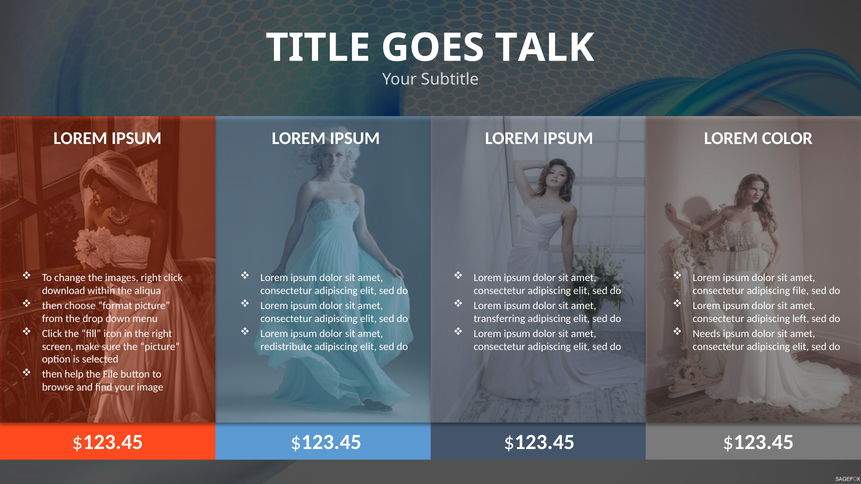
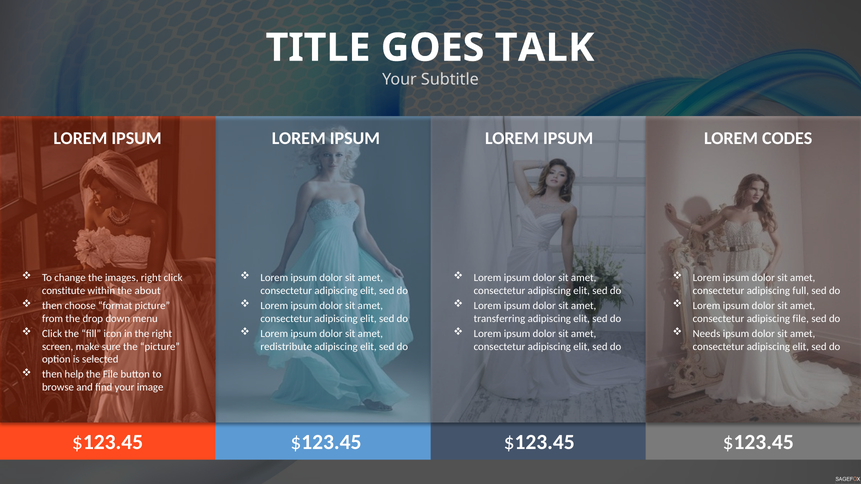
COLOR: COLOR -> CODES (787, 139)
download: download -> constitute (64, 291)
aliqua: aliqua -> about (148, 291)
adipiscing file: file -> full (801, 291)
adipiscing left: left -> file (801, 319)
